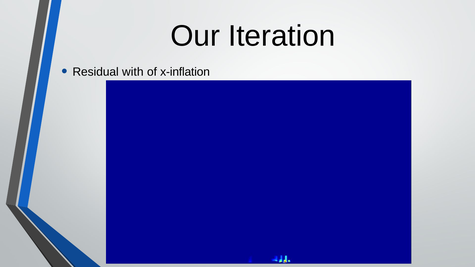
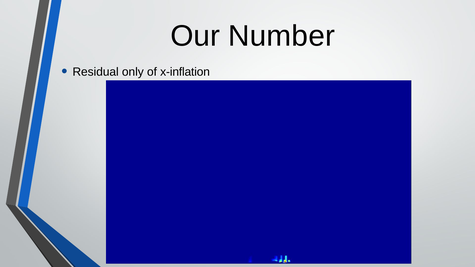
Iteration: Iteration -> Number (282, 36)
with: with -> only (133, 72)
